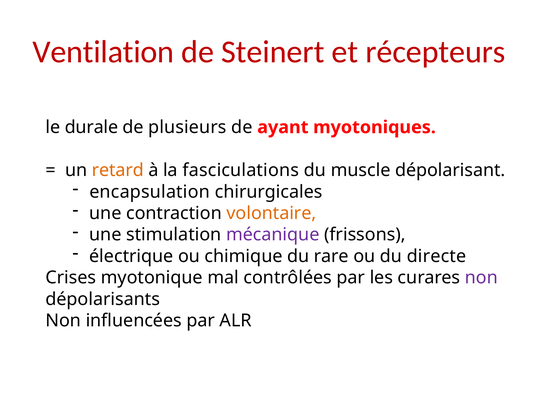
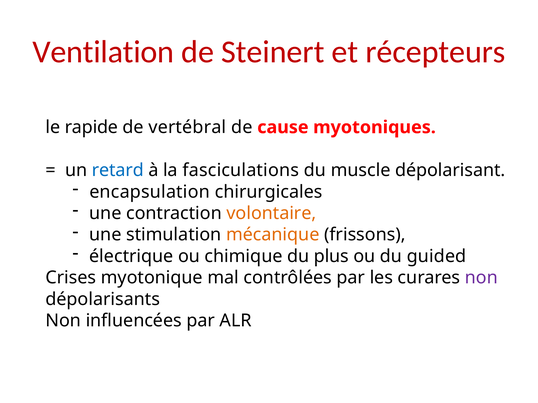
durale: durale -> rapide (91, 127)
plusieurs: plusieurs -> vertébral (187, 127)
ayant: ayant -> cause (283, 127)
retard colour: orange -> blue (118, 170)
mécanique colour: purple -> orange (273, 235)
rare: rare -> plus (331, 257)
directe: directe -> guided (437, 257)
